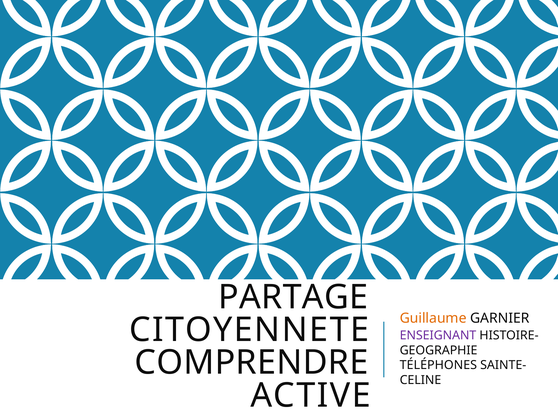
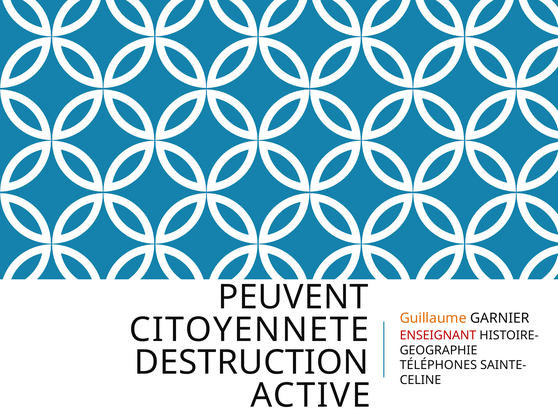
PARTAGE: PARTAGE -> PEUVENT (293, 297)
ENSEIGNANT colour: purple -> red (438, 335)
COMPRENDRE: COMPRENDRE -> DESTRUCTION (252, 362)
